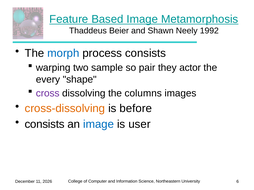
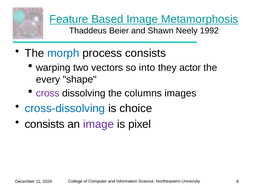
sample: sample -> vectors (107, 68)
pair: pair -> into (147, 68)
cross-dissolving colour: orange -> blue (65, 109)
before: before -> choice (136, 109)
image colour: blue -> purple (99, 124)
user: user -> pixel (140, 124)
